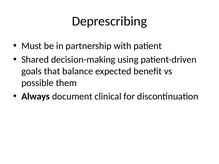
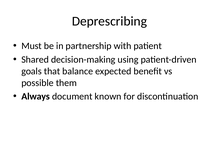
clinical: clinical -> known (108, 97)
